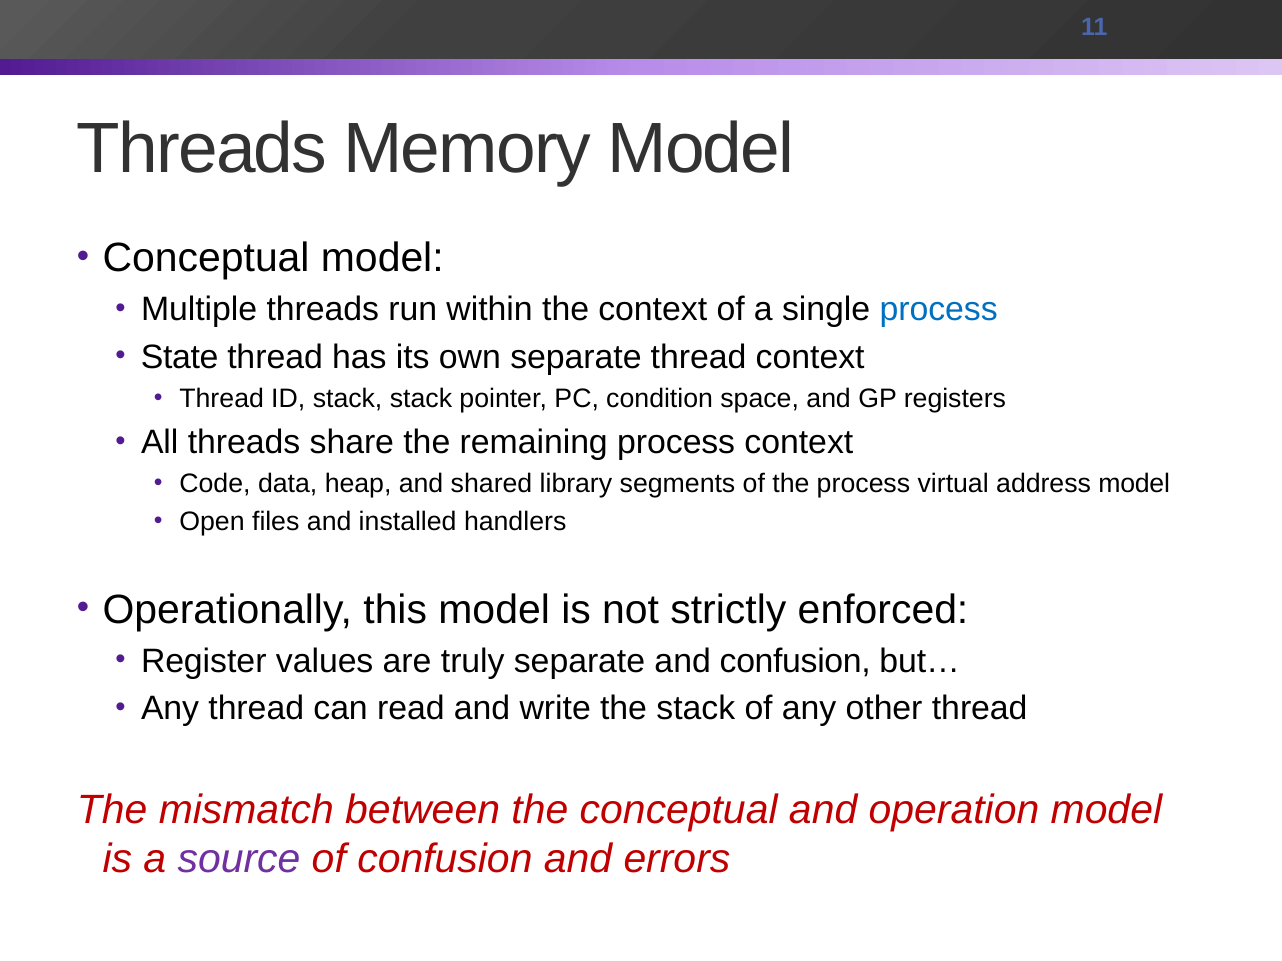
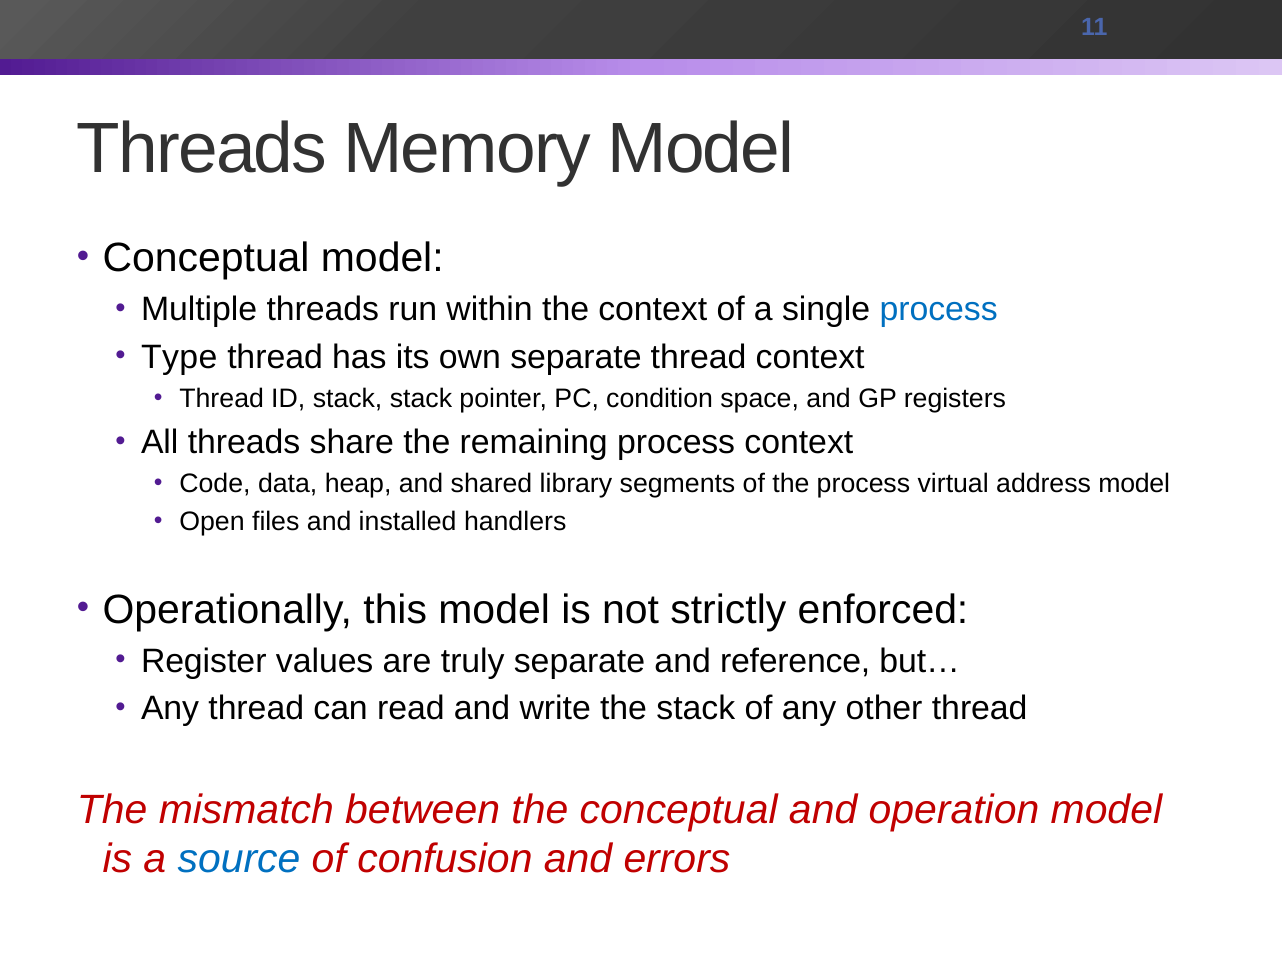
State: State -> Type (179, 357)
and confusion: confusion -> reference (795, 661)
source colour: purple -> blue (239, 860)
